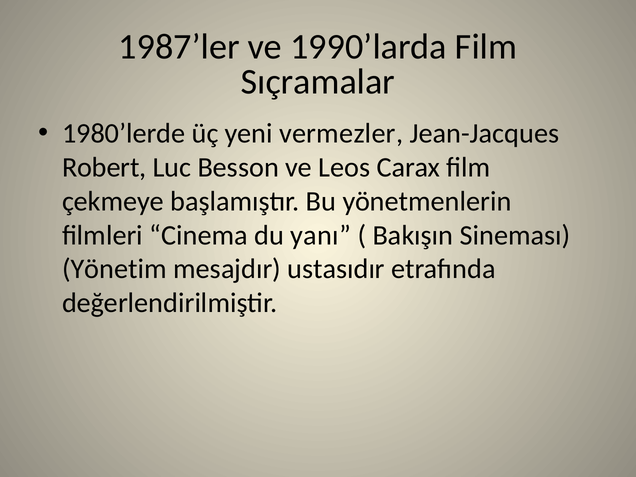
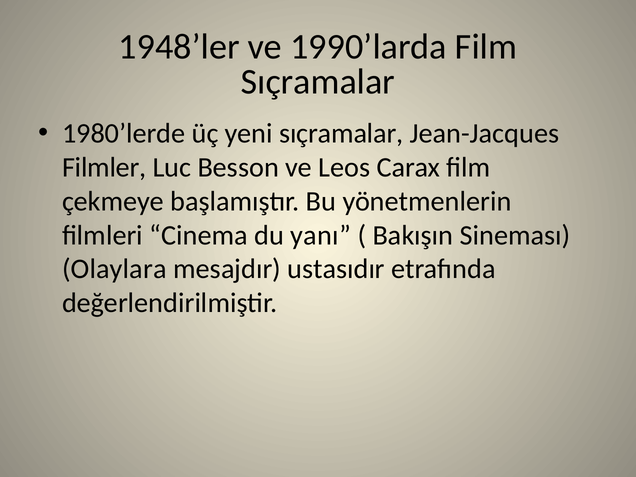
1987’ler: 1987’ler -> 1948’ler (179, 47)
yeni vermezler: vermezler -> sıçramalar (341, 133)
Robert: Robert -> Filmler (104, 167)
Yönetim: Yönetim -> Olaylara (114, 269)
